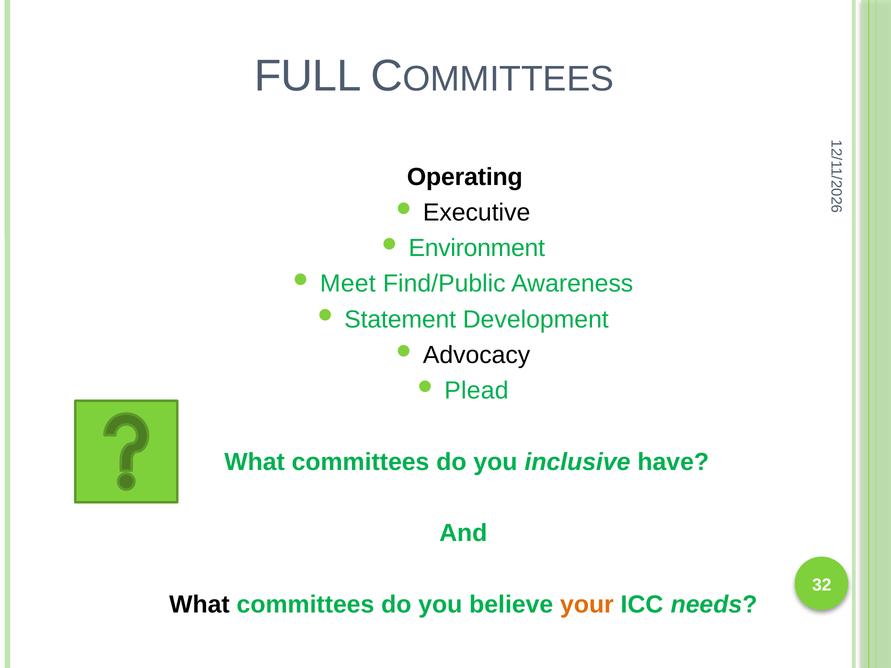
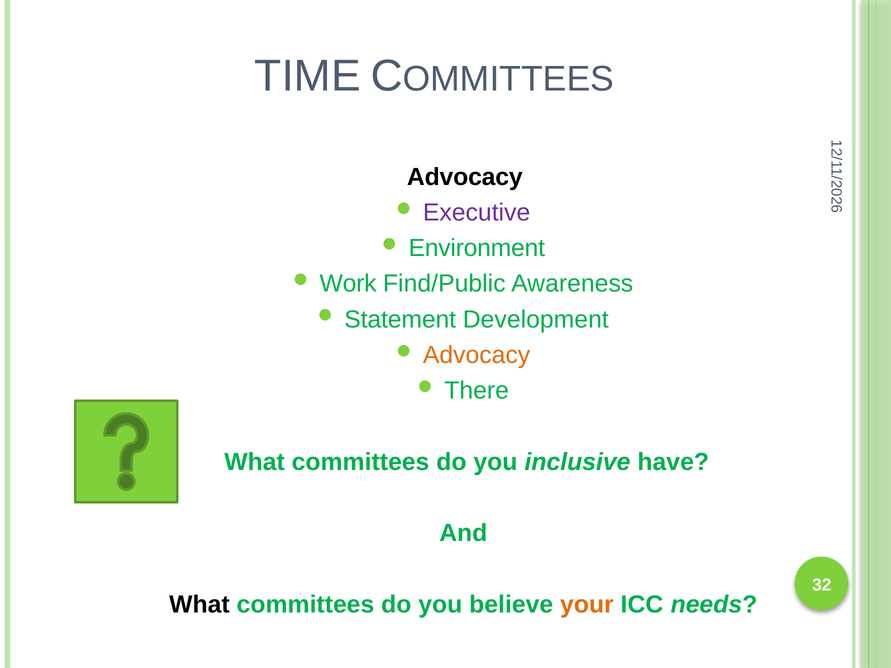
FULL: FULL -> TIME (308, 76)
Operating: Operating -> Advocacy (465, 177)
Executive colour: black -> purple (477, 213)
Meet: Meet -> Work (348, 284)
Advocacy colour: black -> orange (477, 355)
Plead: Plead -> There (477, 391)
